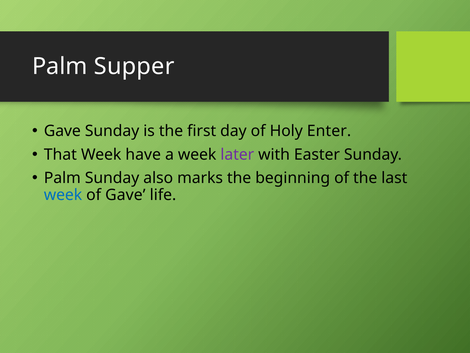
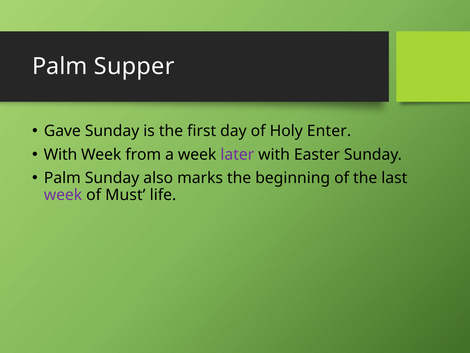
That: That -> With (60, 154)
have: have -> from (143, 154)
week colour: blue -> purple (63, 195)
of Gave: Gave -> Must (125, 195)
